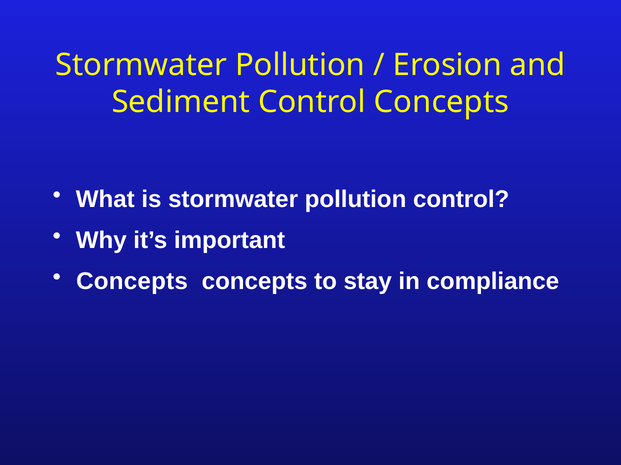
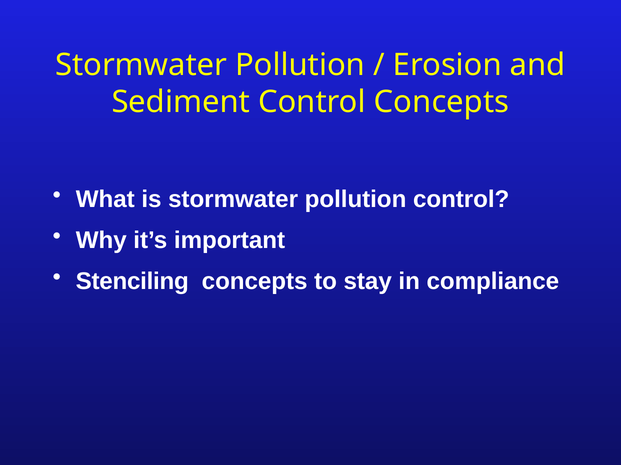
Concepts: Concepts -> Stenciling (132, 282)
